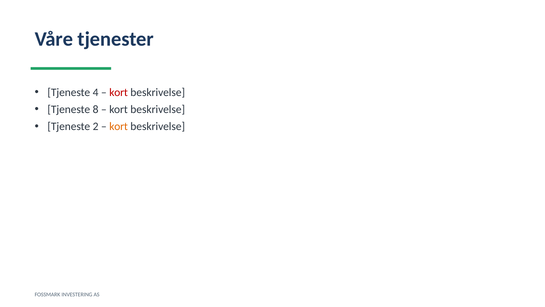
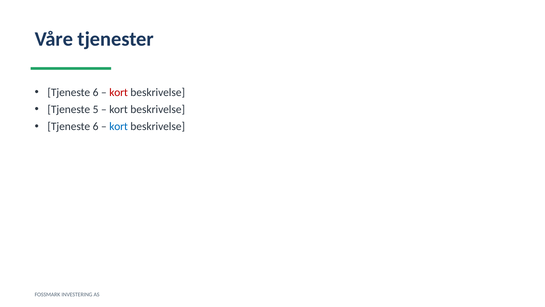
4: 4 -> 6 (96, 92)
8: 8 -> 5 (96, 109)
2: 2 -> 6 (96, 126)
kort colour: orange -> blue (119, 126)
